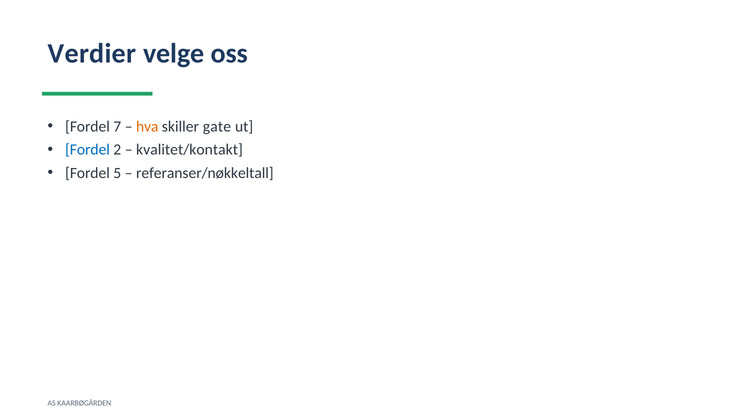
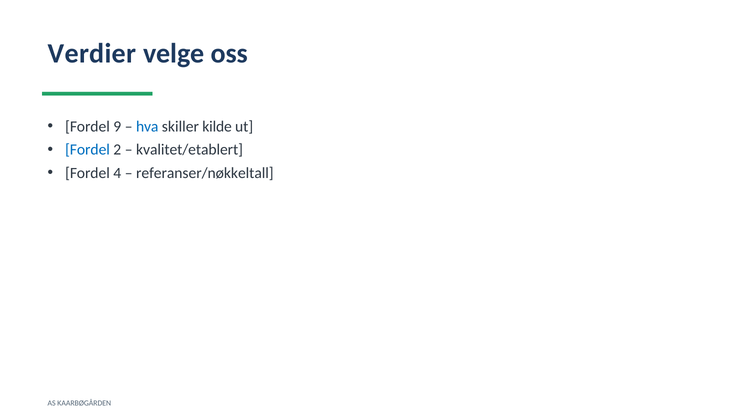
7: 7 -> 9 (117, 127)
hva colour: orange -> blue (147, 127)
gate: gate -> kilde (217, 127)
kvalitet/kontakt: kvalitet/kontakt -> kvalitet/etablert (190, 150)
5: 5 -> 4 (117, 173)
